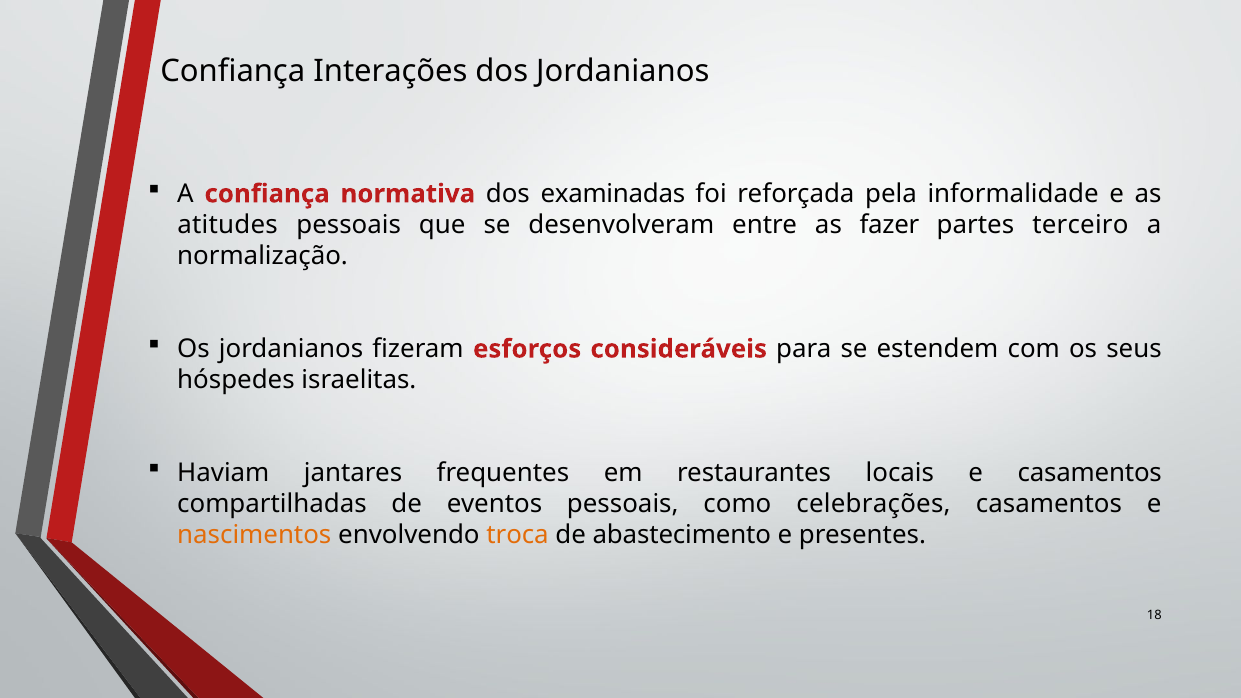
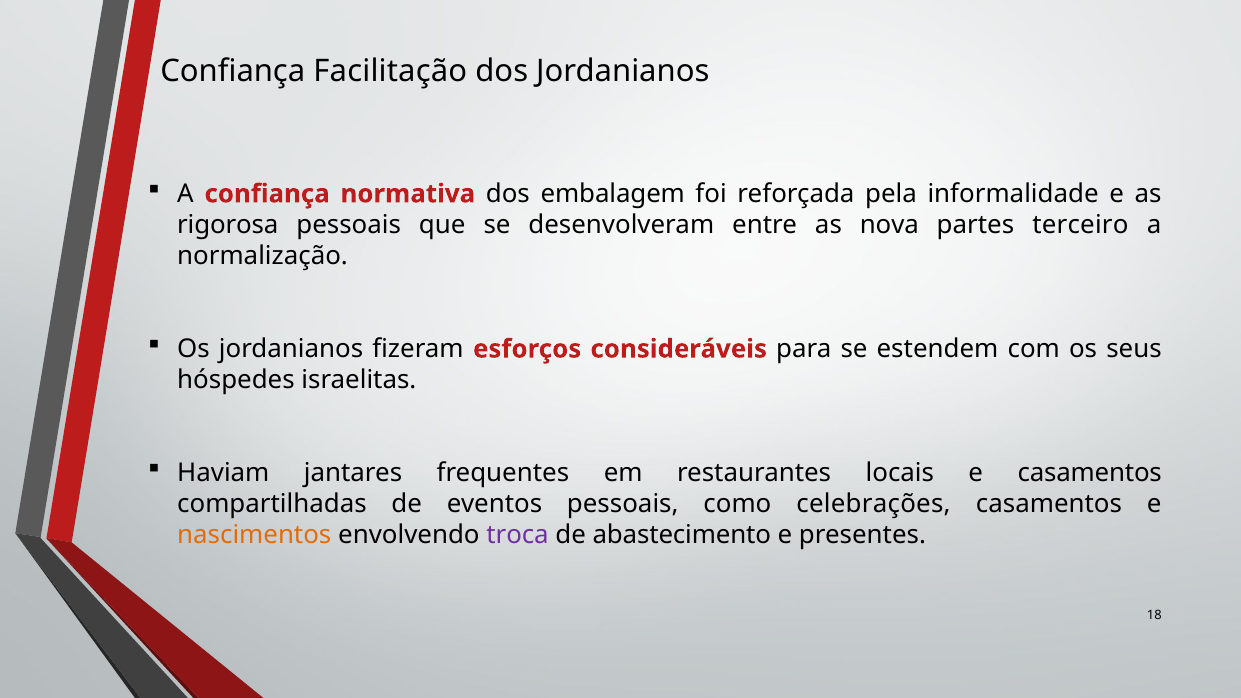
Interações: Interações -> Facilitação (390, 71)
examinadas: examinadas -> embalagem (613, 194)
atitudes: atitudes -> rigorosa (228, 225)
fazer: fazer -> nova (889, 225)
troca colour: orange -> purple (518, 535)
